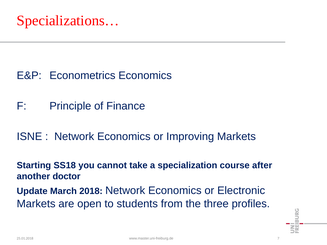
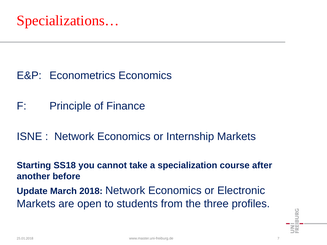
Improving: Improving -> Internship (190, 137)
doctor: doctor -> before (66, 177)
